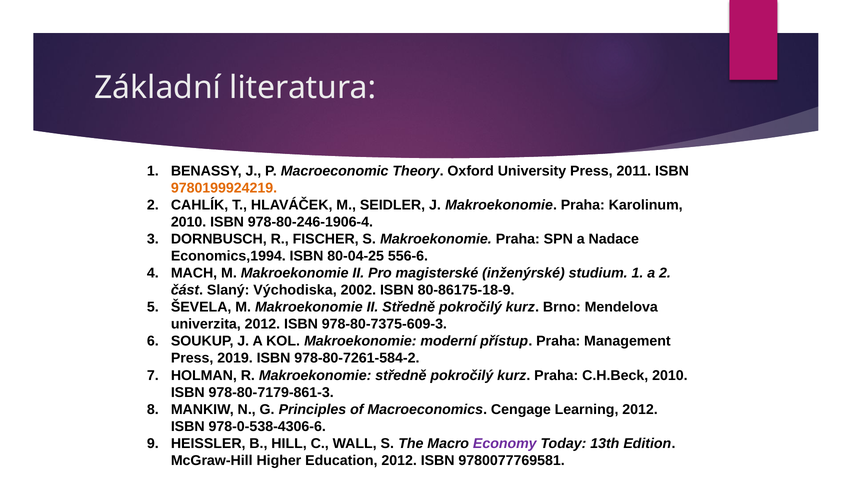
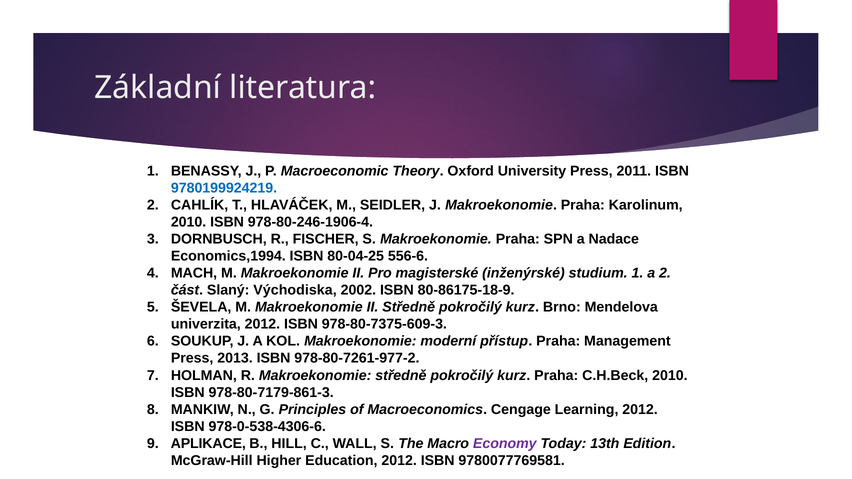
9780199924219 colour: orange -> blue (224, 188)
2019: 2019 -> 2013 (235, 358)
978-80-7261-584-2: 978-80-7261-584-2 -> 978-80-7261-977-2 (357, 358)
HEISSLER: HEISSLER -> APLIKACE (208, 444)
